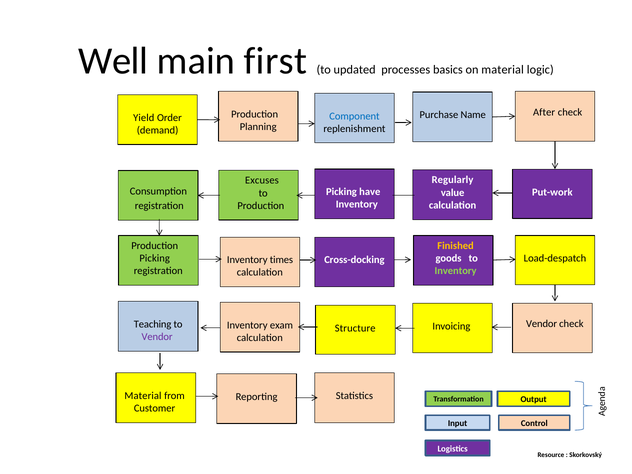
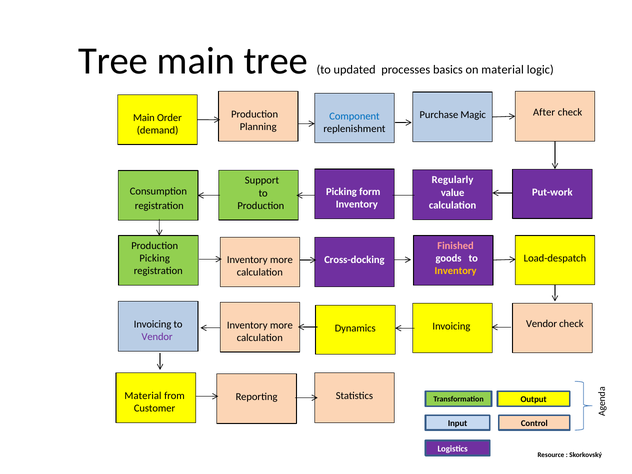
Well: Well -> Tree (113, 61)
main first: first -> tree (276, 61)
Name: Name -> Magic (473, 115)
Yield: Yield -> Main (144, 118)
Excuses: Excuses -> Support (262, 180)
have: have -> form (370, 192)
Finished colour: yellow -> pink (456, 246)
times: times -> more (281, 260)
Inventory colour: light green -> yellow (456, 271)
Teaching: Teaching -> Invoicing (153, 324)
exam: exam -> more (281, 325)
Structure: Structure -> Dynamics (355, 328)
